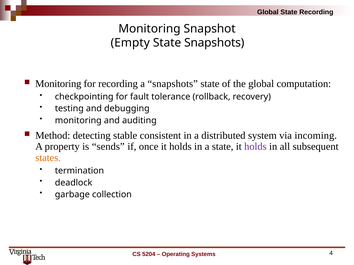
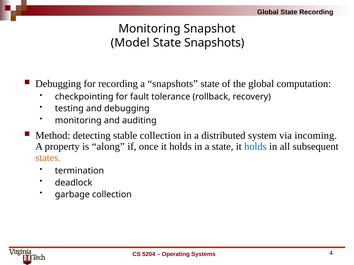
Empty: Empty -> Model (130, 43)
Monitoring: Monitoring -> Debugging (58, 84)
stable consistent: consistent -> collection (160, 136)
sends: sends -> along (108, 147)
holds colour: purple -> blue (255, 147)
